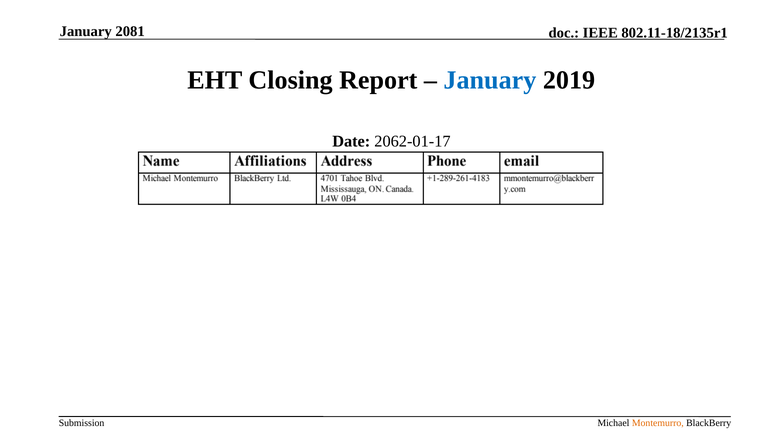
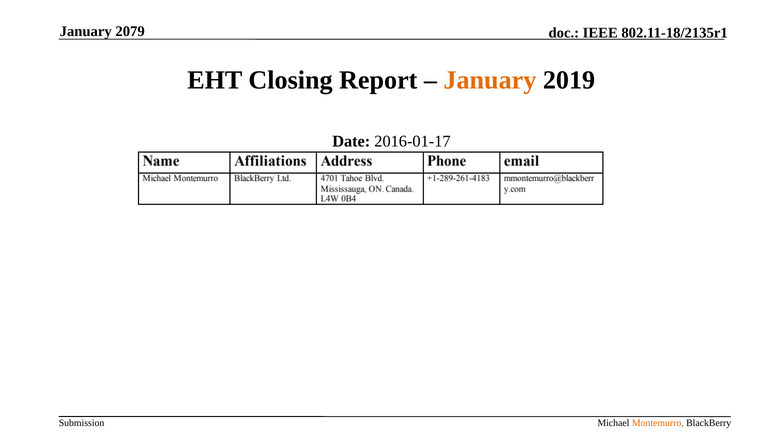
2081: 2081 -> 2079 (130, 31)
January colour: blue -> orange (490, 80)
2062-01-17: 2062-01-17 -> 2016-01-17 (412, 141)
